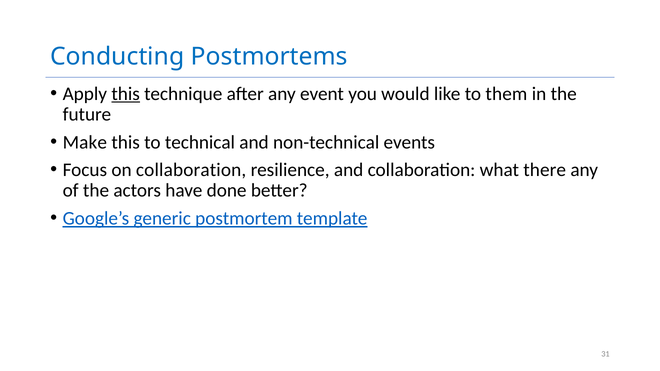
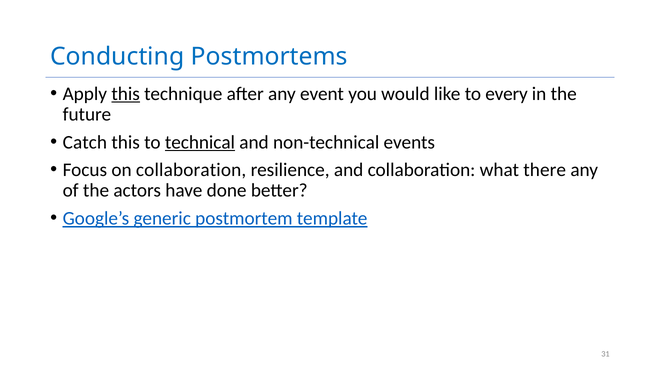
them: them -> every (507, 94)
Make: Make -> Catch (85, 142)
technical underline: none -> present (200, 142)
